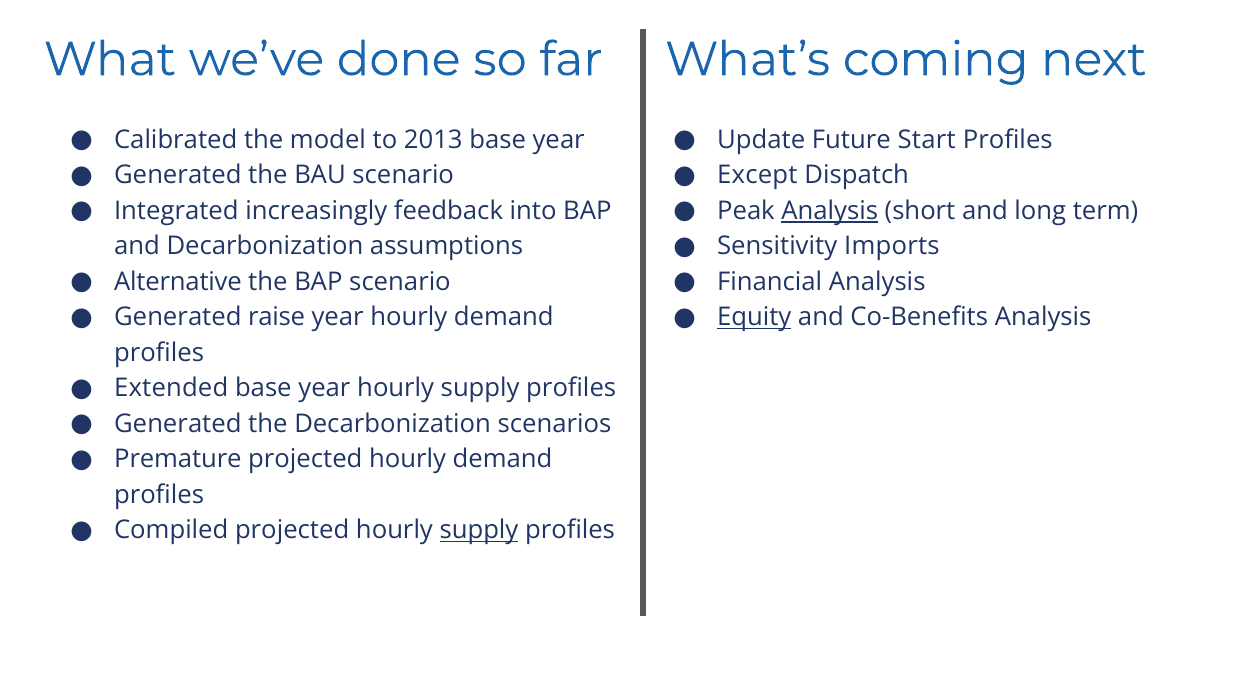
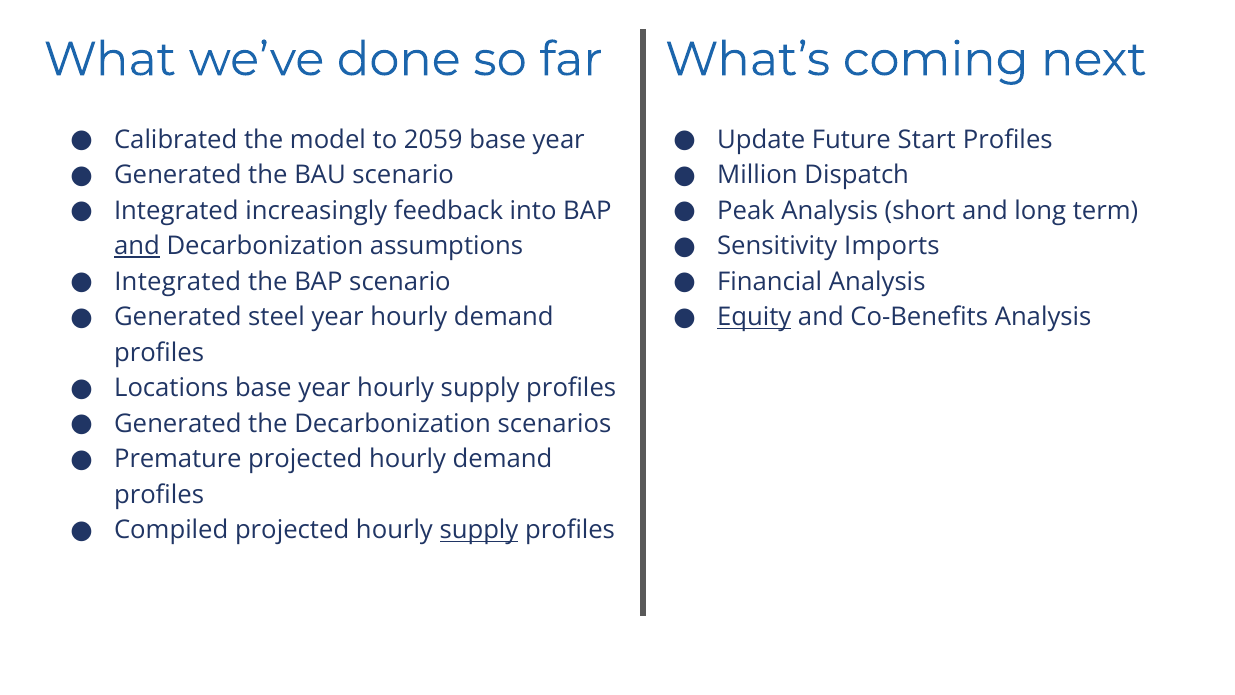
2013: 2013 -> 2059 (433, 140)
Except: Except -> Million (757, 175)
Analysis underline: present -> none (830, 211)
and underline: none -> present (137, 246)
Alternative: Alternative -> Integrated (178, 282)
raise: raise -> steel (277, 317)
Extended: Extended -> Locations (171, 388)
